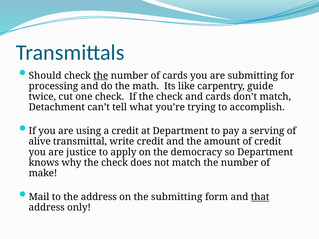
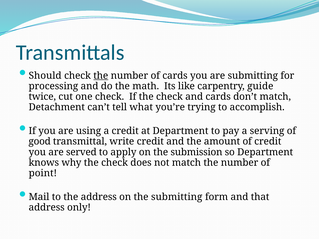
alive: alive -> good (40, 142)
justice: justice -> served (81, 152)
democracy: democracy -> submission (196, 152)
make: make -> point (43, 173)
that underline: present -> none (260, 197)
